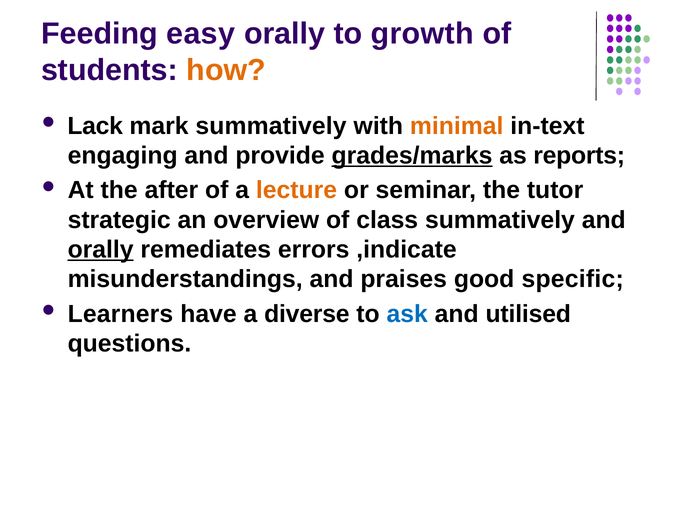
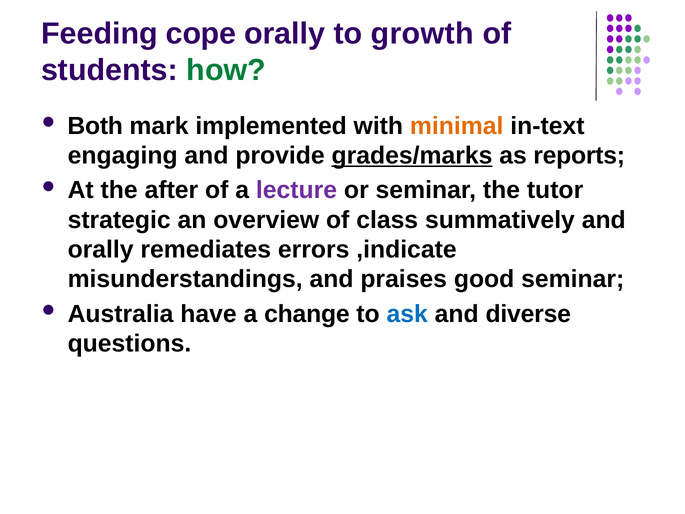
easy: easy -> cope (201, 34)
how colour: orange -> green (226, 70)
Lack: Lack -> Both (95, 126)
mark summatively: summatively -> implemented (271, 126)
lecture colour: orange -> purple (297, 190)
orally underline: present -> none (101, 249)
good specific: specific -> seminar (573, 279)
Learners: Learners -> Australia (121, 314)
diverse: diverse -> change (307, 314)
utilised: utilised -> diverse (528, 314)
